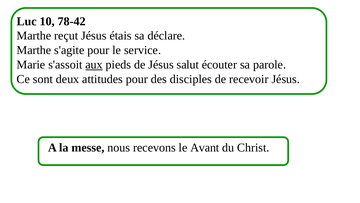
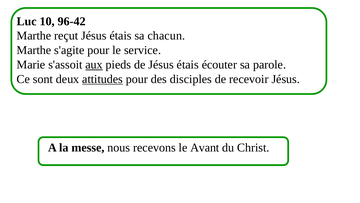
78-42: 78-42 -> 96-42 (72, 21)
déclare: déclare -> chacun (166, 36)
de Jésus salut: salut -> étais (188, 64)
attitudes underline: none -> present (103, 79)
